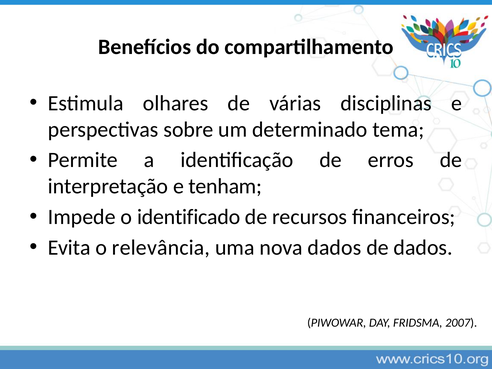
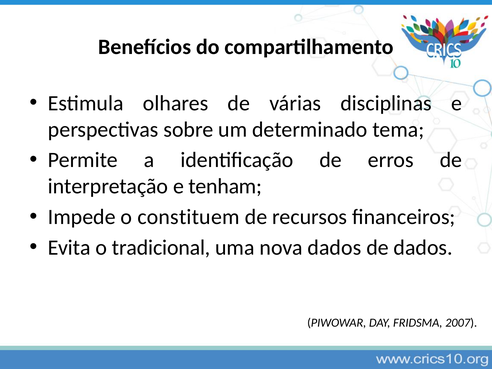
identificado: identificado -> constituem (188, 217)
relevância: relevância -> tradicional (161, 248)
